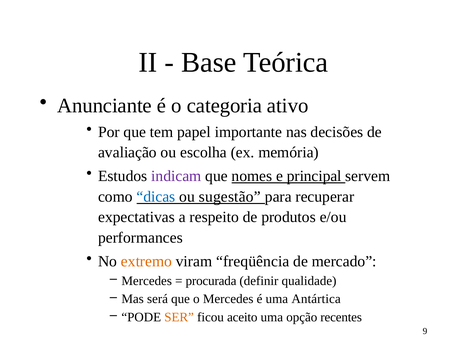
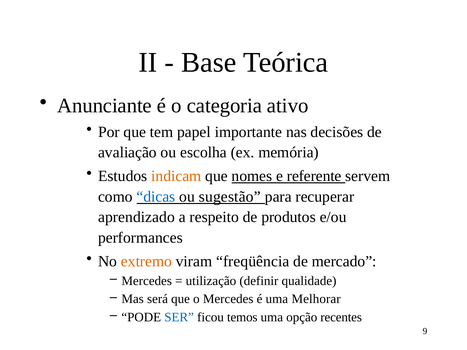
indicam colour: purple -> orange (176, 176)
principal: principal -> referente (314, 176)
expectativas: expectativas -> aprendizado (136, 217)
procurada: procurada -> utilização (211, 281)
Antártica: Antártica -> Melhorar (316, 299)
SER colour: orange -> blue (179, 317)
aceito: aceito -> temos (242, 317)
